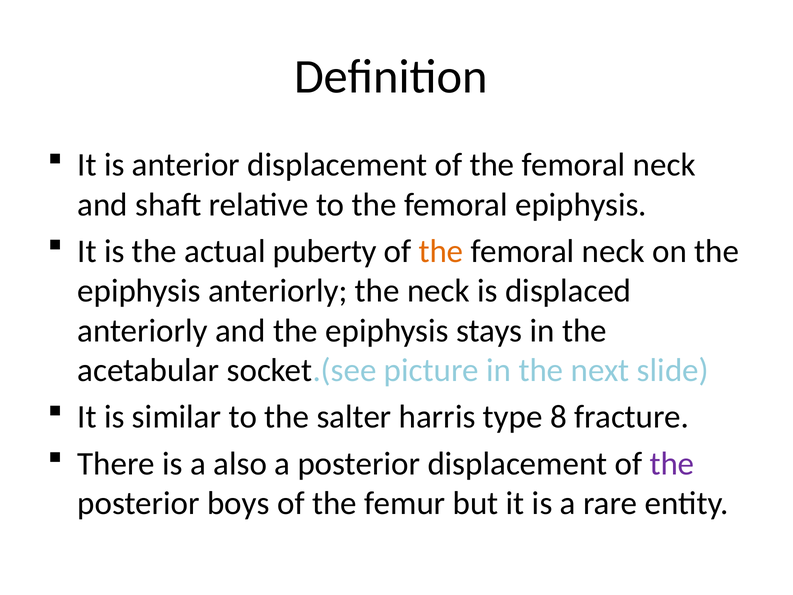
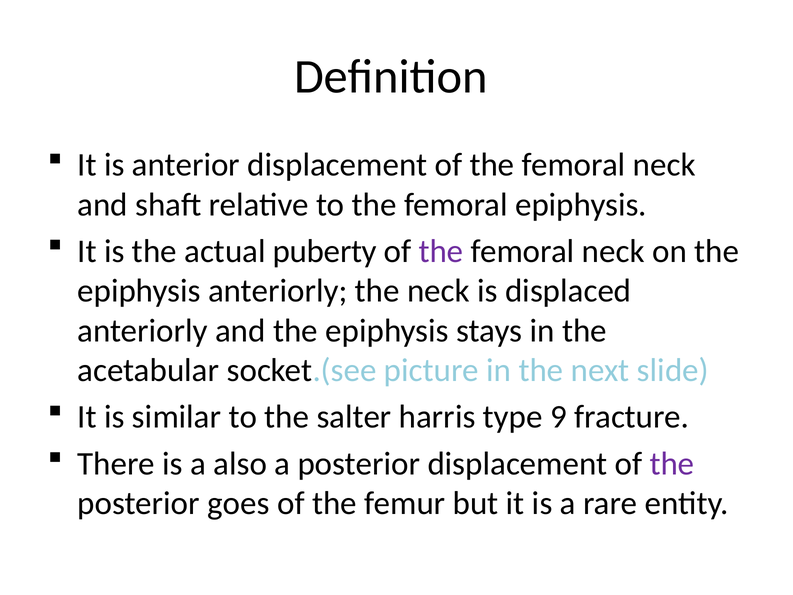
the colour: orange -> purple (441, 251)
8: 8 -> 9 (558, 417)
boys: boys -> goes (238, 503)
